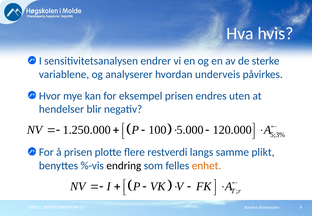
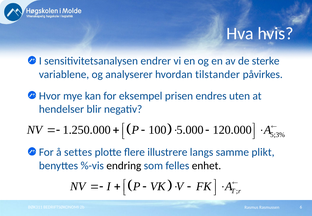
underveis: underveis -> tilstander (218, 74)
å prisen: prisen -> settes (78, 152)
restverdi: restverdi -> illustrere (167, 152)
enhet colour: orange -> black (207, 166)
